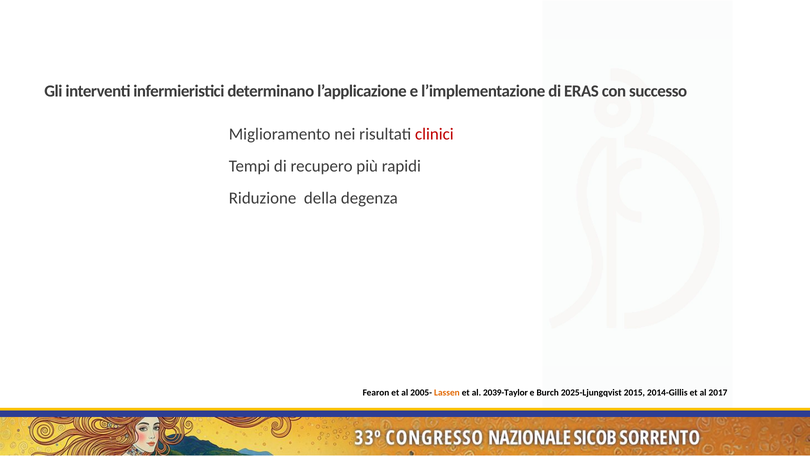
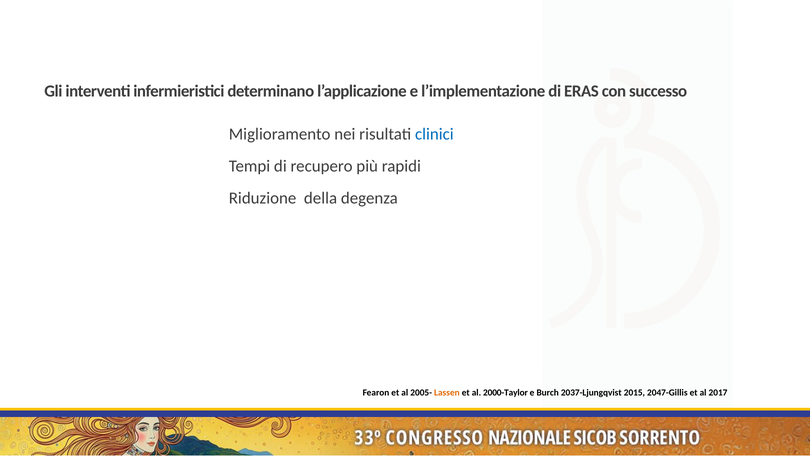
clinici colour: red -> blue (434, 134)
2039-Taylor: 2039-Taylor -> 2000-Taylor (505, 393)
2025-Ljungqvist: 2025-Ljungqvist -> 2037-Ljungqvist (591, 393)
2014-Gillis: 2014-Gillis -> 2047-Gillis (667, 393)
